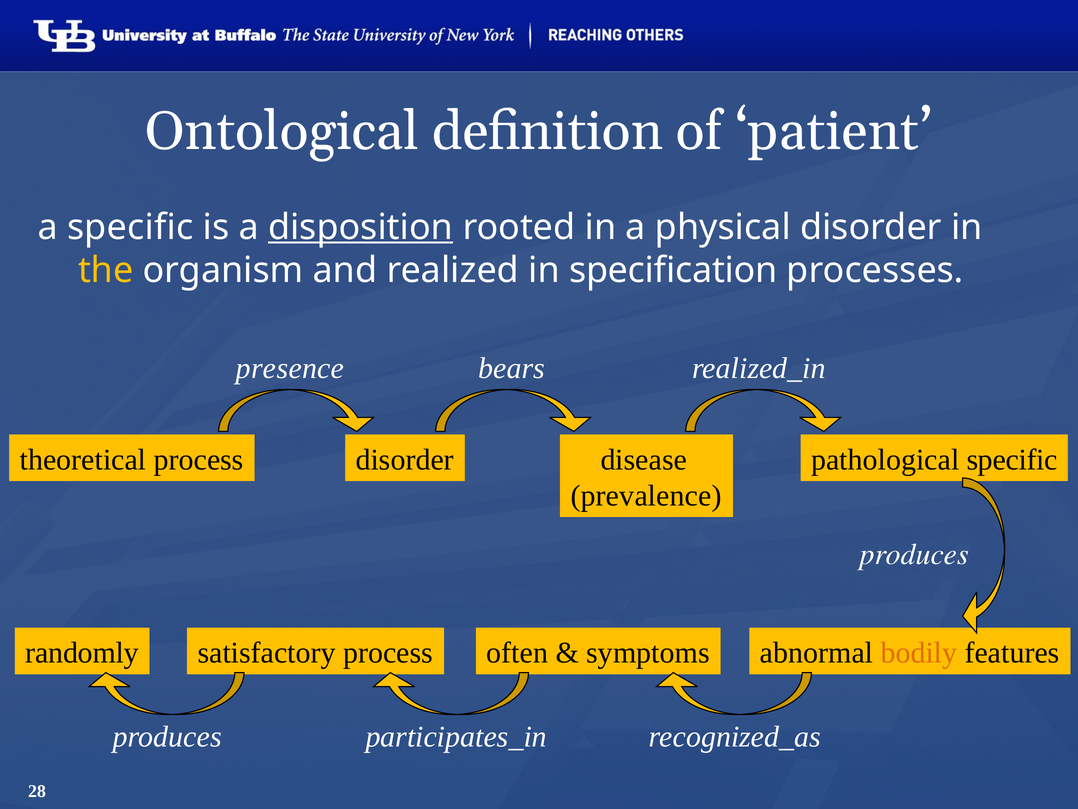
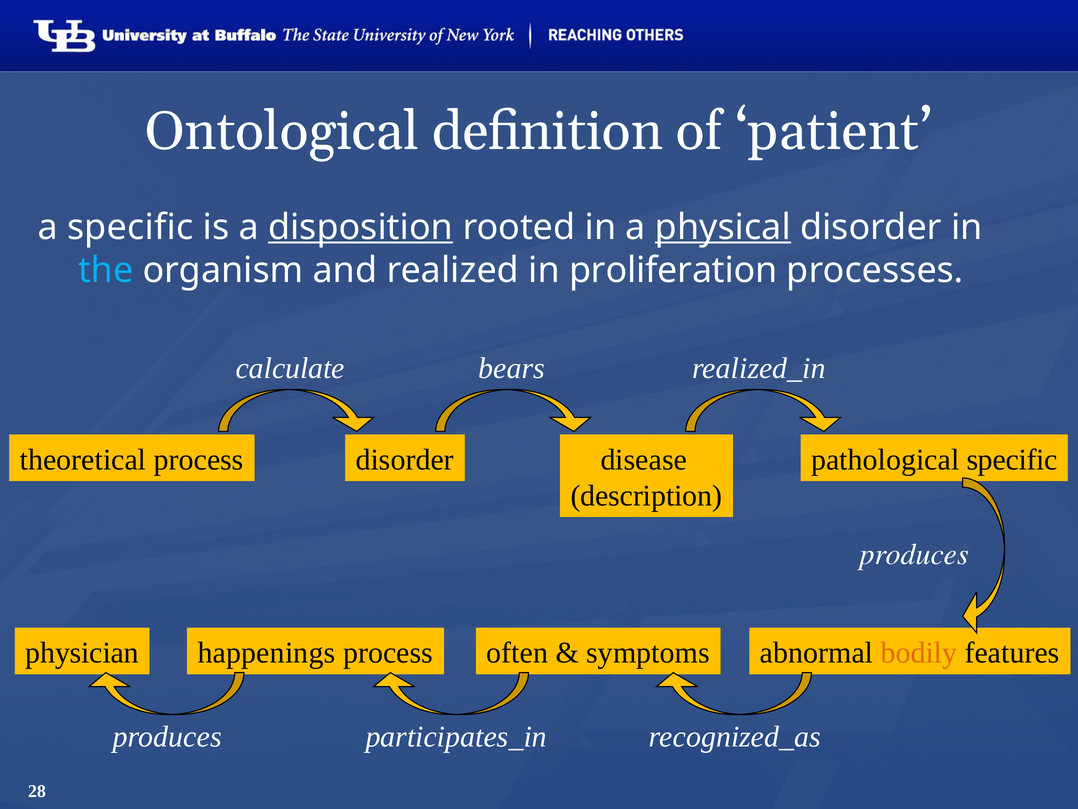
physical underline: none -> present (723, 227)
the colour: yellow -> light blue (106, 270)
specification: specification -> proliferation (673, 270)
presence: presence -> calculate (290, 368)
prevalence: prevalence -> description (646, 495)
randomly: randomly -> physician (82, 653)
satisfactory: satisfactory -> happenings (266, 653)
